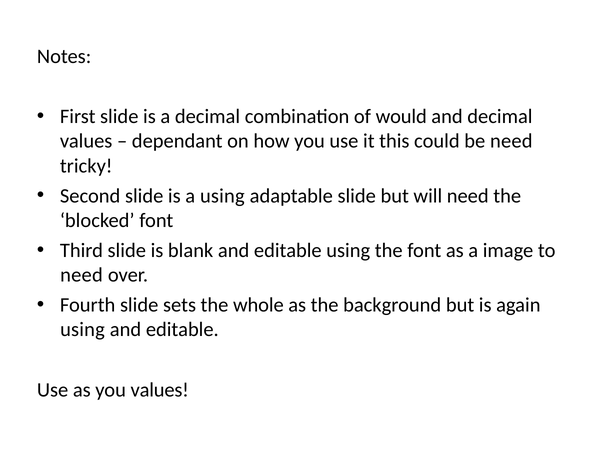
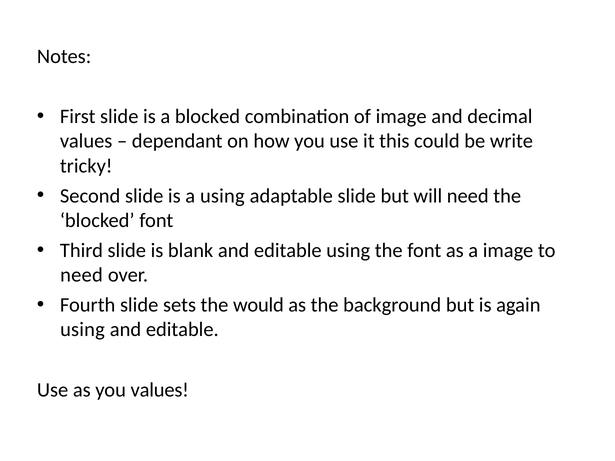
a decimal: decimal -> blocked (207, 117)
of would: would -> image (401, 117)
be need: need -> write (511, 141)
whole: whole -> would (258, 305)
